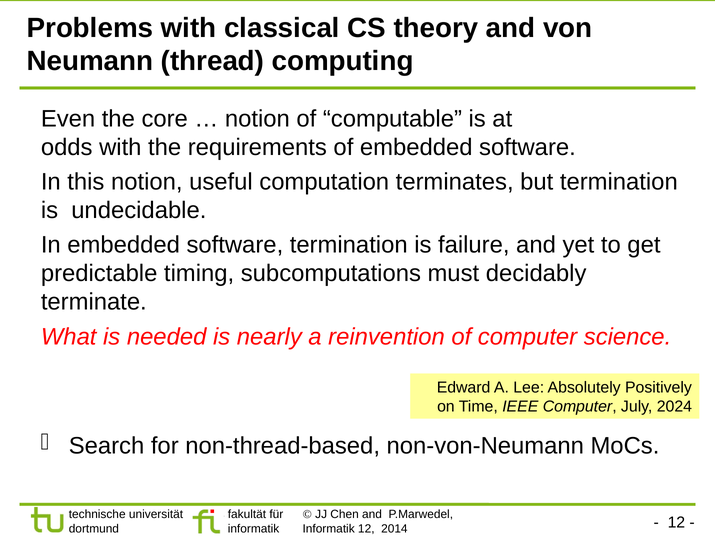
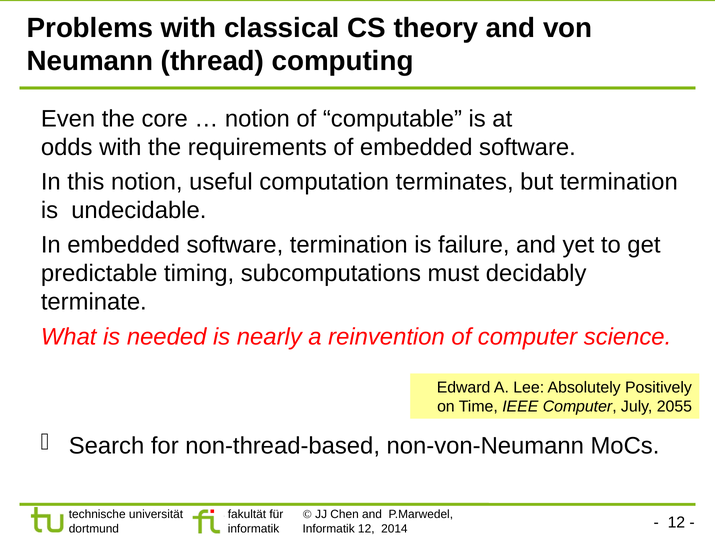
2024: 2024 -> 2055 (674, 407)
